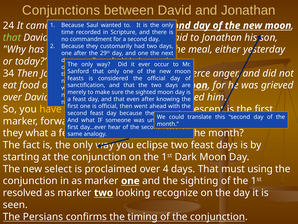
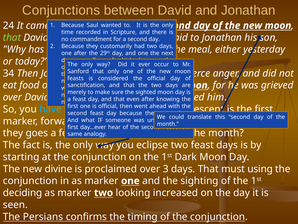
have colour: yellow -> light blue (51, 109)
they what: what -> goes (37, 133)
select: select -> divine (58, 169)
4: 4 -> 3 (166, 169)
resolved: resolved -> deciding (23, 192)
recognize: recognize -> increased (175, 192)
